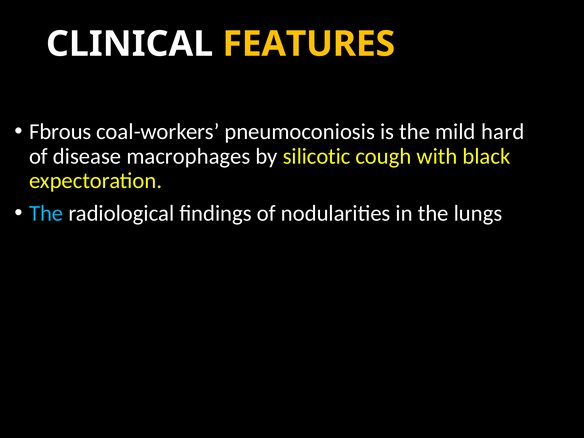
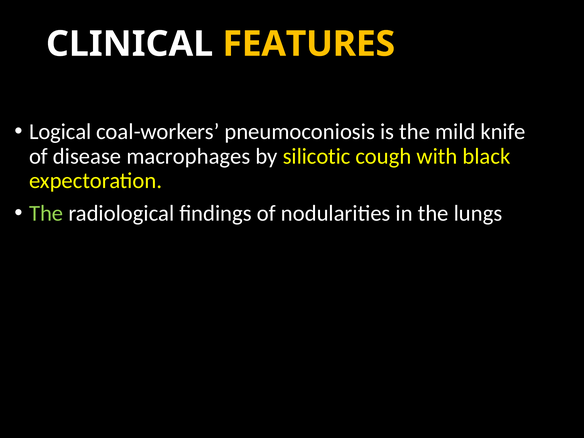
Fbrous: Fbrous -> Logical (60, 132)
hard: hard -> knife (503, 132)
The colour: light blue -> light green (46, 213)
